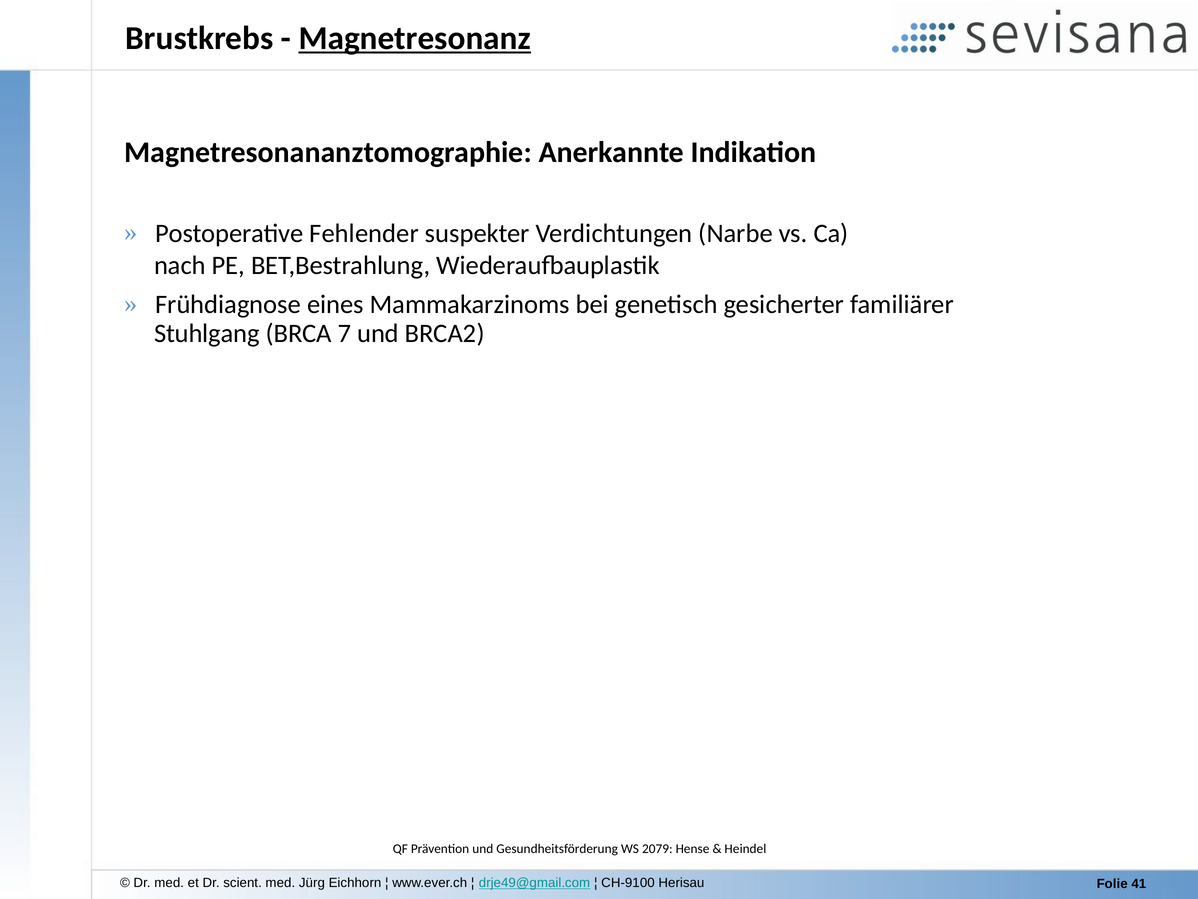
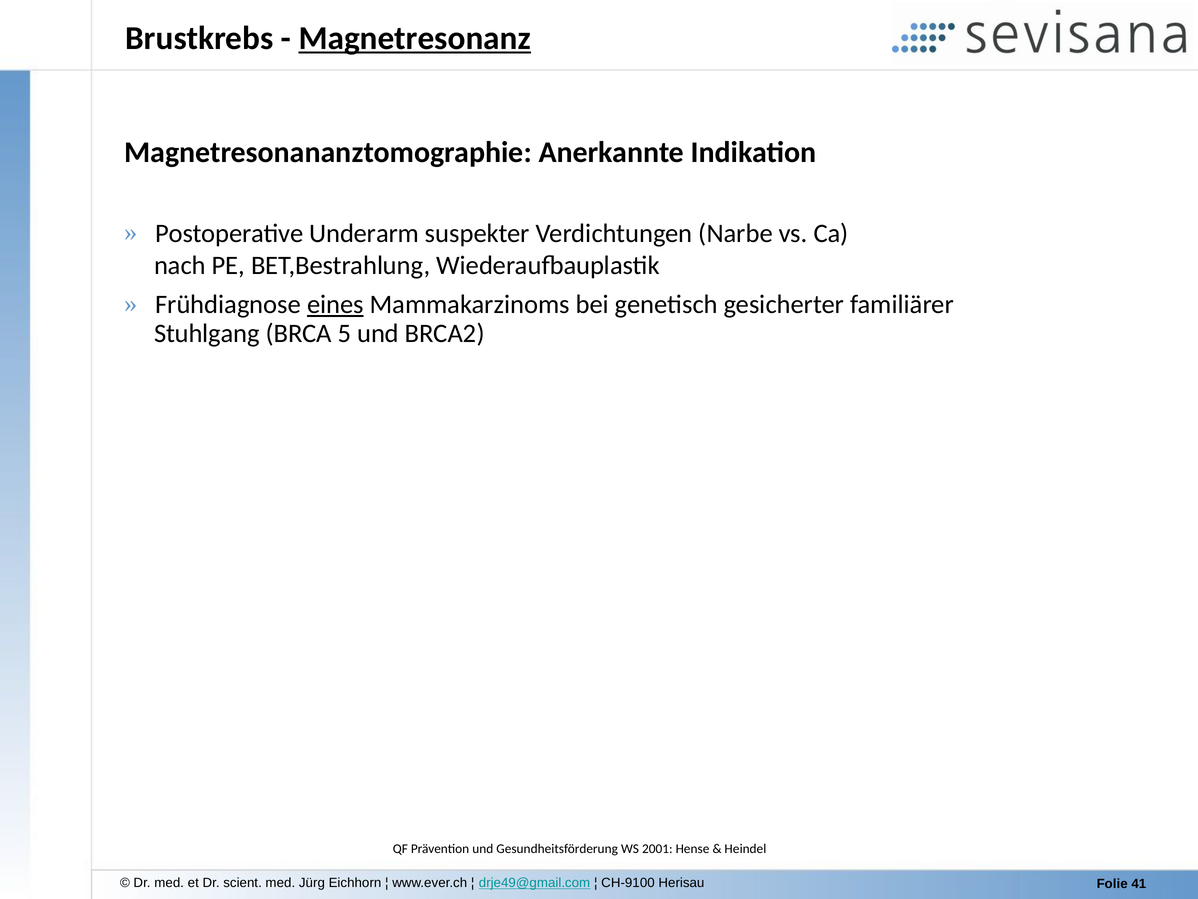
Fehlender: Fehlender -> Underarm (364, 233)
eines underline: none -> present (335, 304)
7: 7 -> 5 (344, 333)
2079: 2079 -> 2001 (657, 848)
